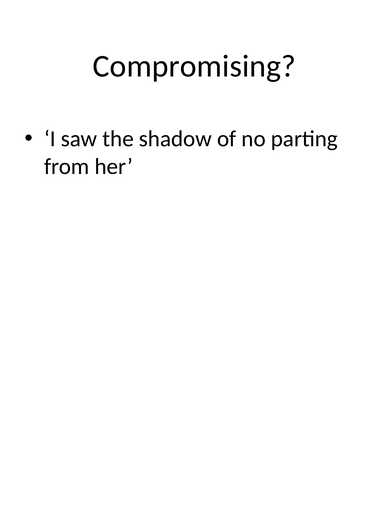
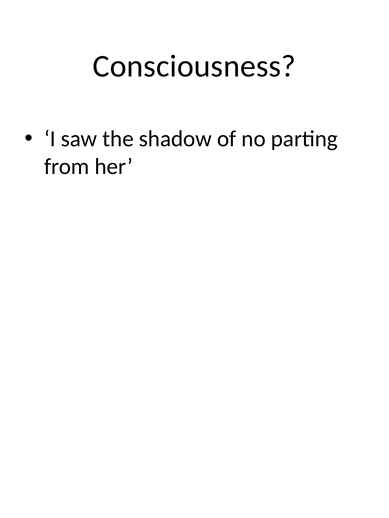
Compromising: Compromising -> Consciousness (194, 66)
